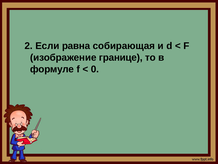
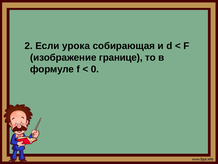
равна: равна -> урока (76, 46)
